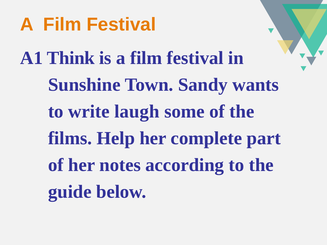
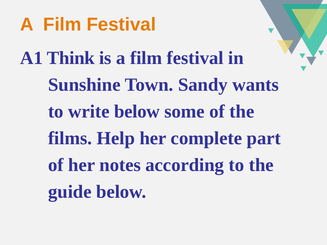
write laugh: laugh -> below (137, 112)
